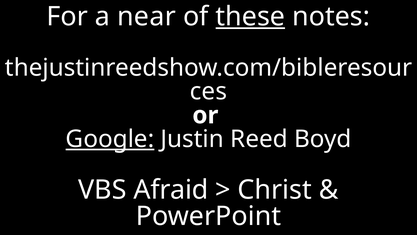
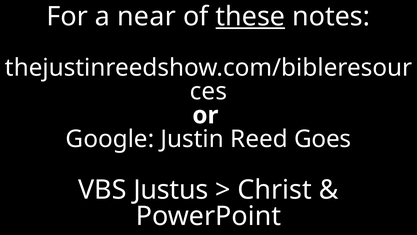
Google underline: present -> none (110, 139)
Boyd: Boyd -> Goes (323, 139)
Afraid: Afraid -> Justus (171, 190)
